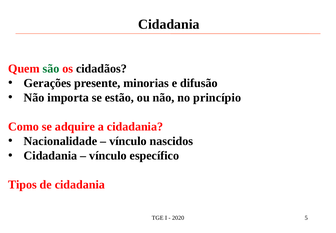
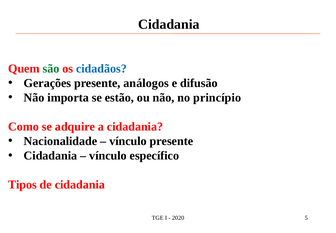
cidadãos colour: black -> blue (101, 69)
minorias: minorias -> análogos (146, 83)
vínculo nascidos: nascidos -> presente (171, 141)
